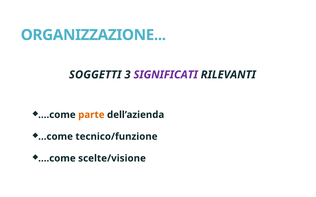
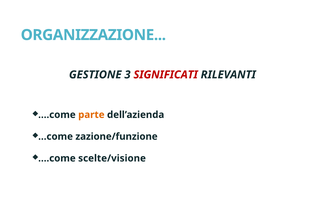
SOGGETTI: SOGGETTI -> GESTIONE (95, 75)
SIGNIFICATI colour: purple -> red (166, 75)
tecnico/funzione: tecnico/funzione -> zazione/funzione (117, 137)
